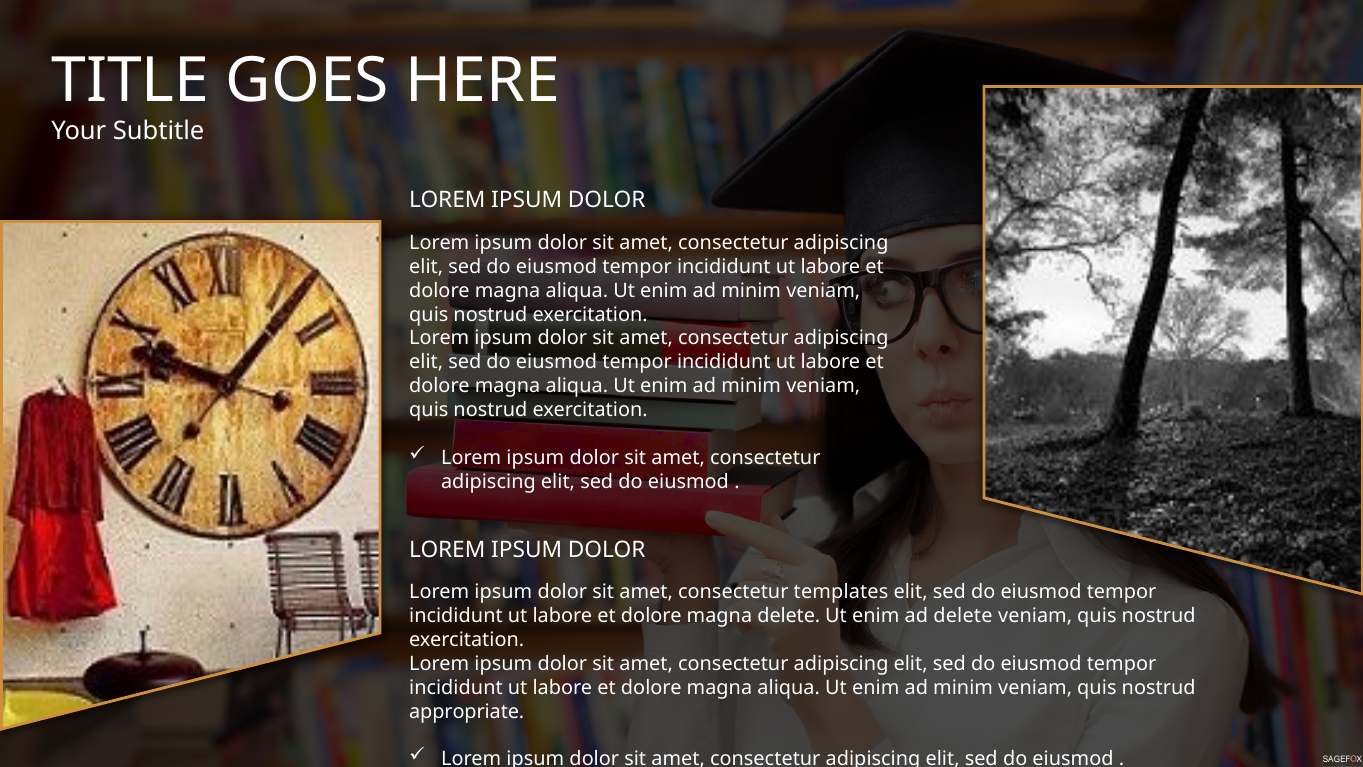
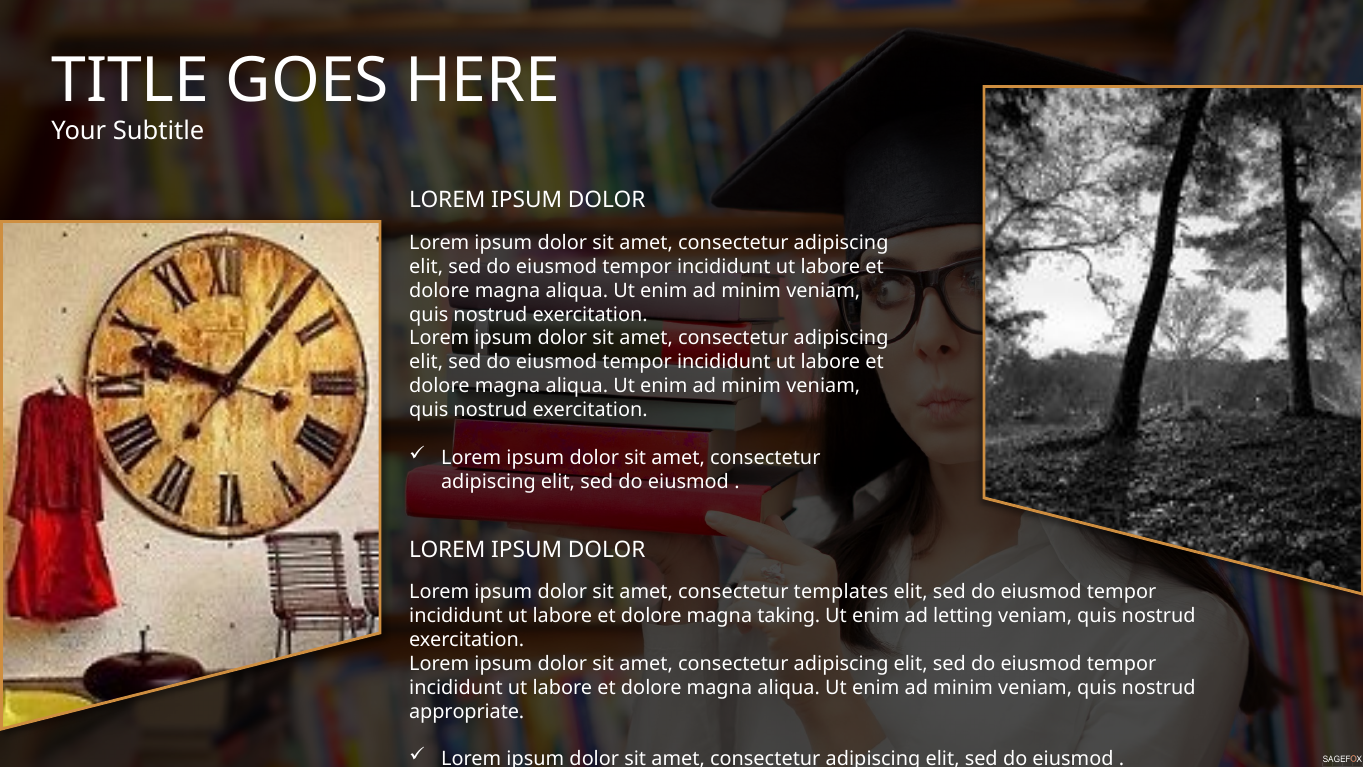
magna delete: delete -> taking (789, 616)
ad delete: delete -> letting (963, 616)
